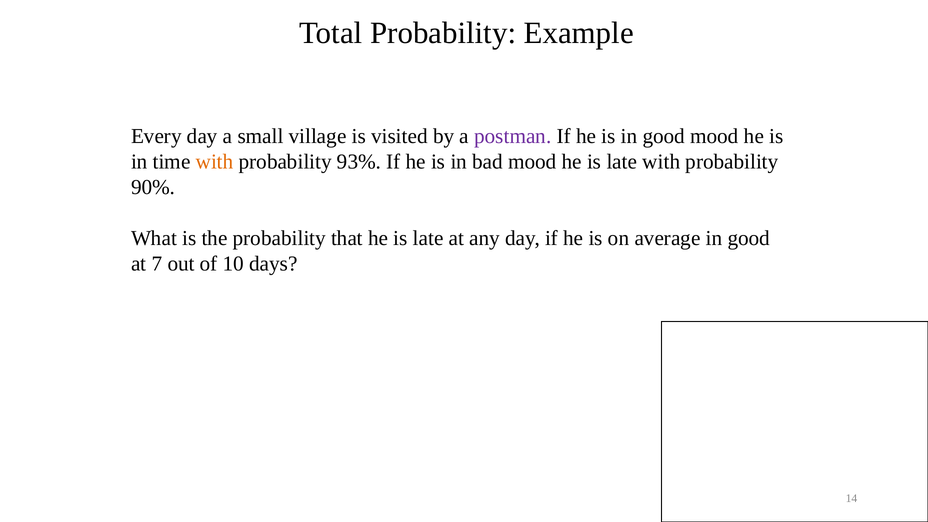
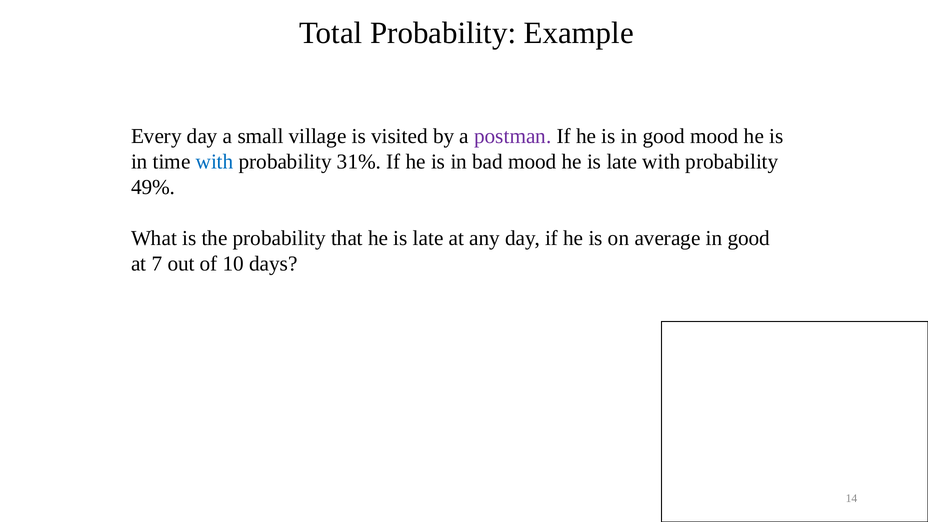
with colour: orange -> blue (215, 162)
93%: 93% -> 31% (359, 162)
90%: 90% -> 49% (153, 187)
